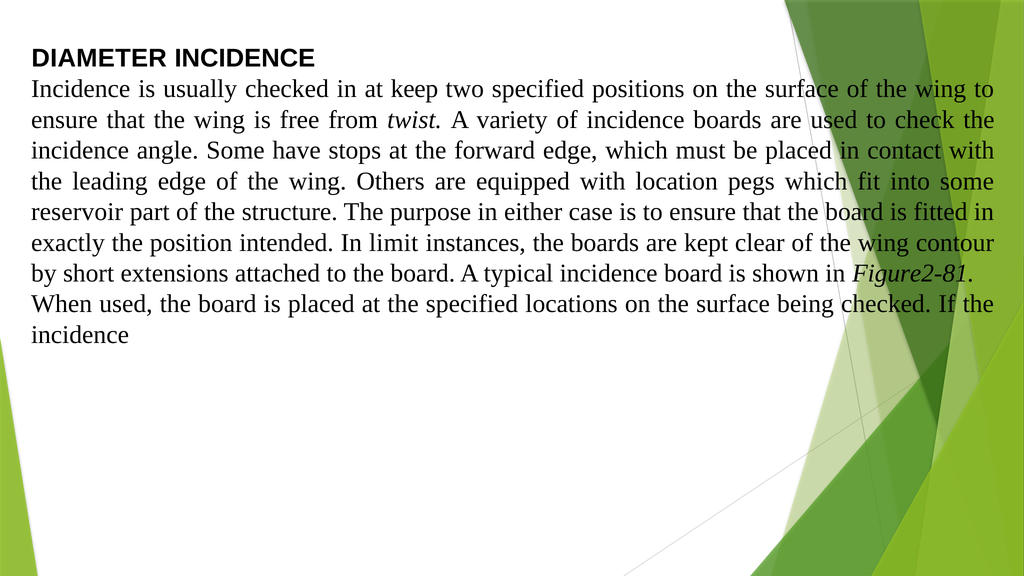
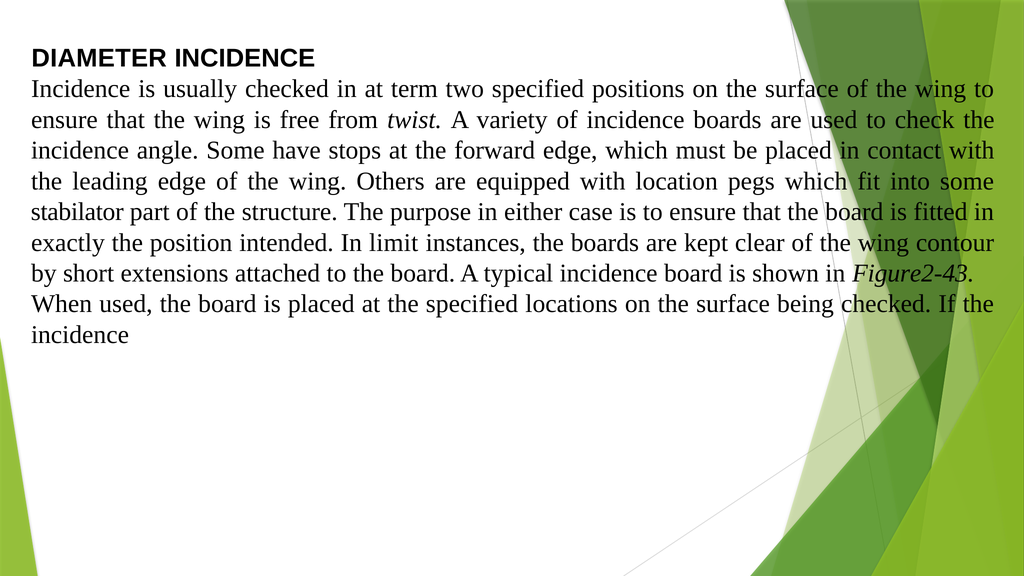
keep: keep -> term (414, 89)
reservoir: reservoir -> stabilator (77, 212)
Figure2-81: Figure2-81 -> Figure2-43 (913, 273)
